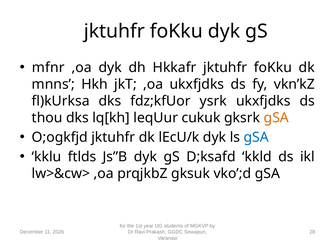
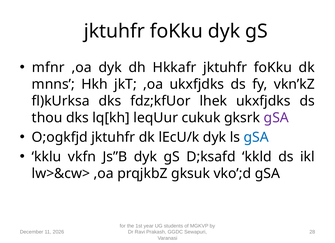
ysrk: ysrk -> lhek (213, 101)
gSA colour: orange -> purple (276, 118)
ftlds: ftlds -> vkfn (82, 157)
